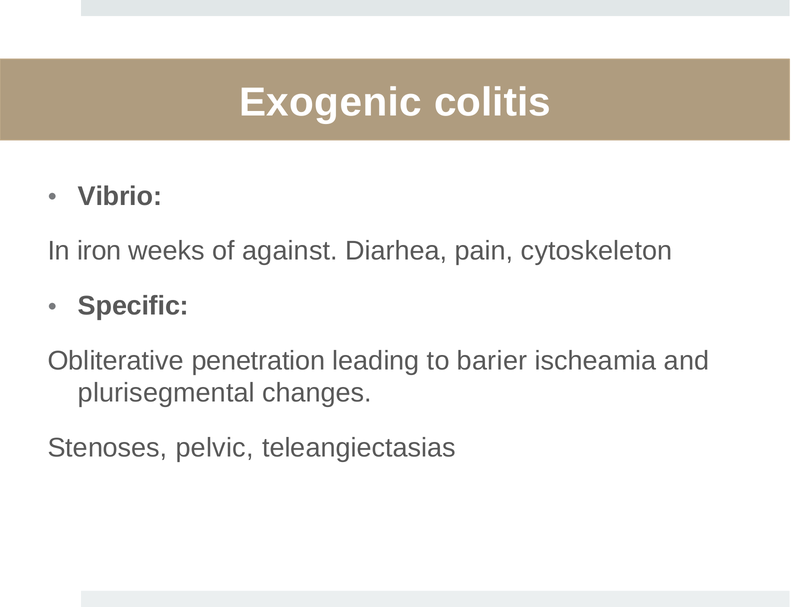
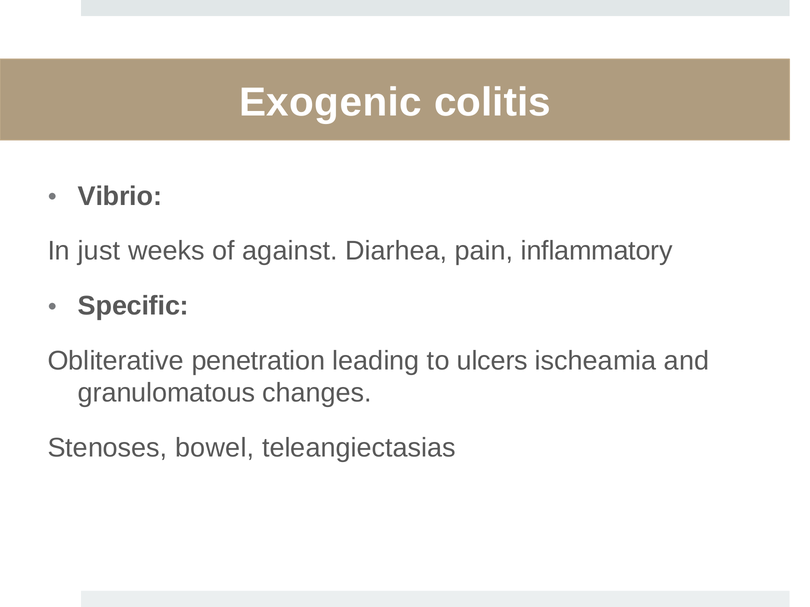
iron: iron -> just (99, 251)
cytoskeleton: cytoskeleton -> inflammatory (597, 251)
barier: barier -> ulcers (492, 361)
plurisegmental: plurisegmental -> granulomatous (166, 393)
pelvic: pelvic -> bowel (215, 448)
